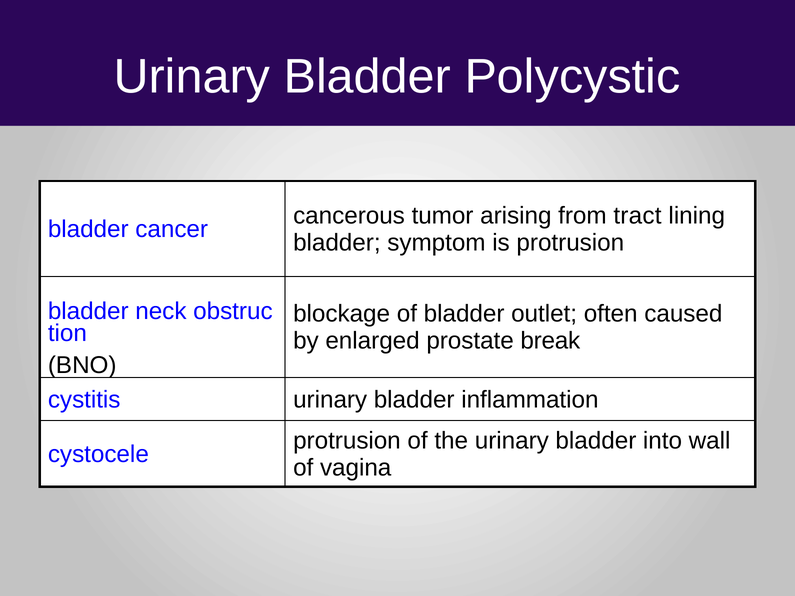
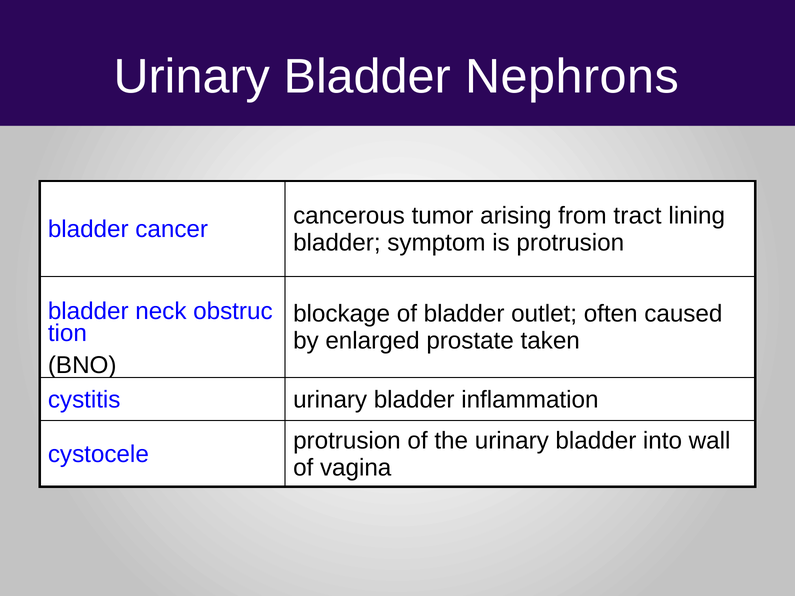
Polycystic: Polycystic -> Nephrons (572, 77)
break: break -> taken (550, 341)
